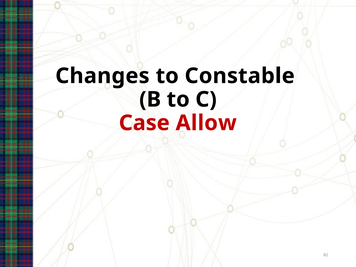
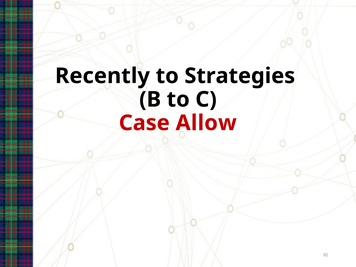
Changes: Changes -> Recently (102, 76)
Constable: Constable -> Strategies (240, 76)
